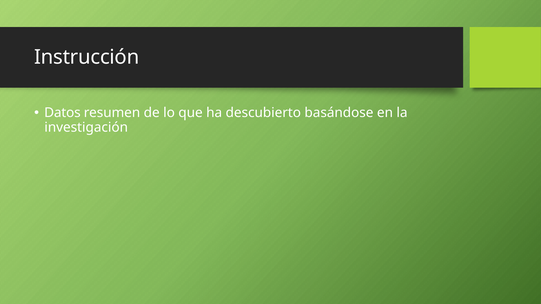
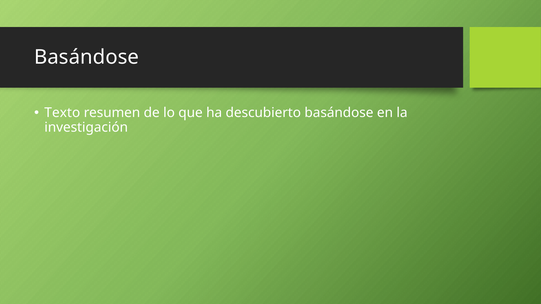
Instrucción: Instrucción -> Basándose (87, 57)
Datos: Datos -> Texto (62, 113)
